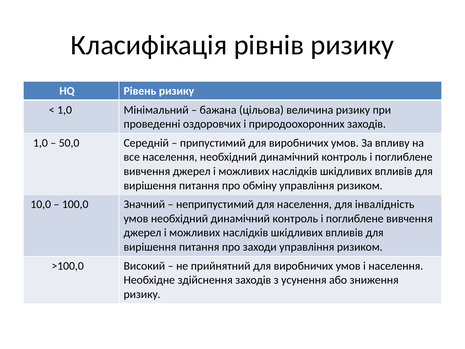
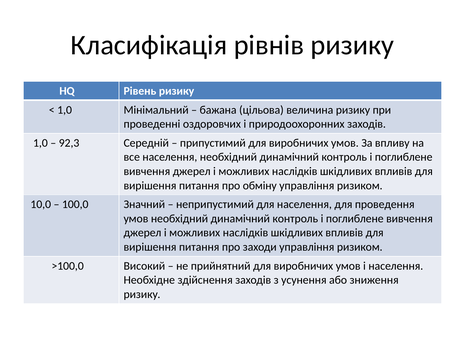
50,0: 50,0 -> 92,3 (69, 143)
інвалідність: інвалідність -> проведення (385, 204)
